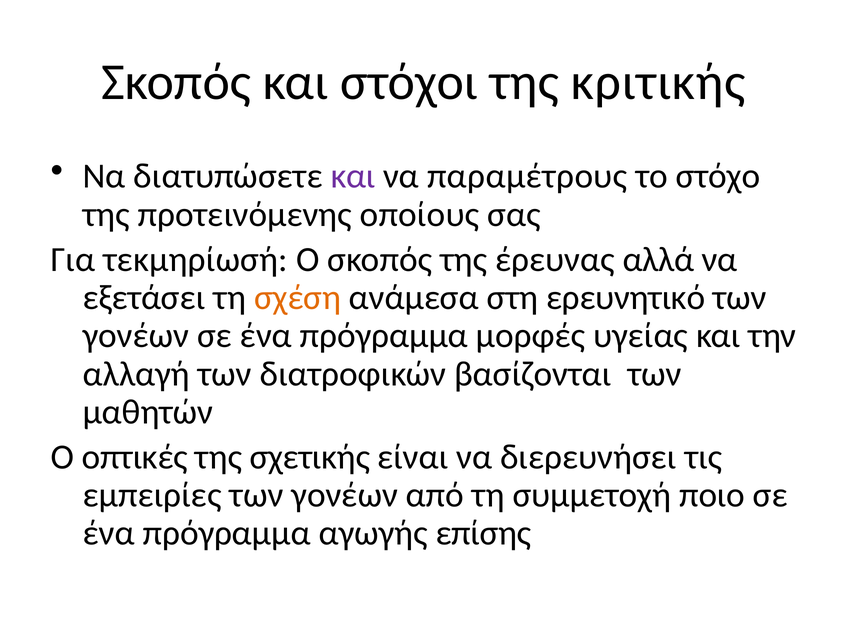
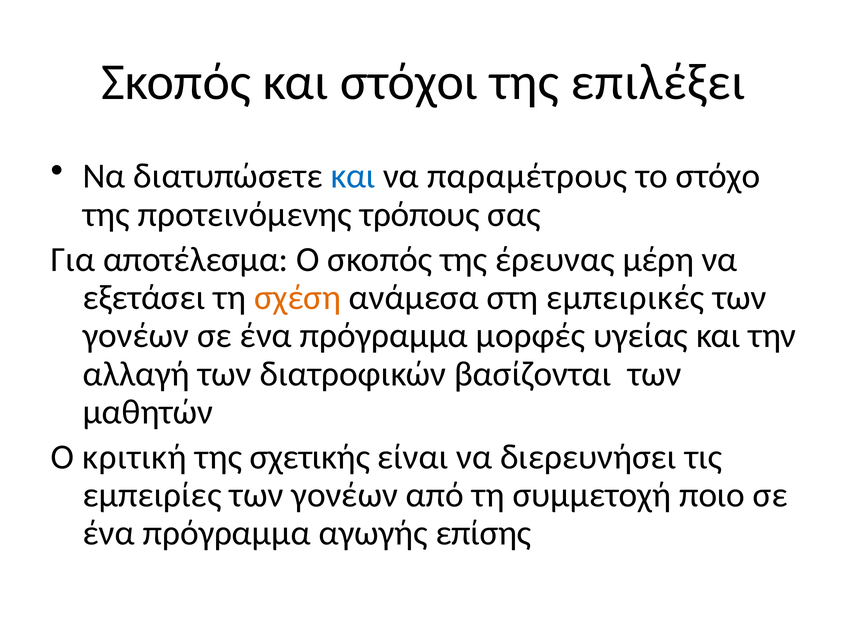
κριτικής: κριτικής -> επιλέξει (658, 82)
και colour: purple -> blue (353, 176)
οποίους: οποίους -> τρόπους (420, 214)
τεκμηρίωσή: τεκμηρίωσή -> αποτέλεσμα (196, 259)
αλλά: αλλά -> μέρη (658, 259)
ερευνητικό: ερευνητικό -> εμπειρικές (625, 298)
οπτικές: οπτικές -> κριτική (134, 457)
